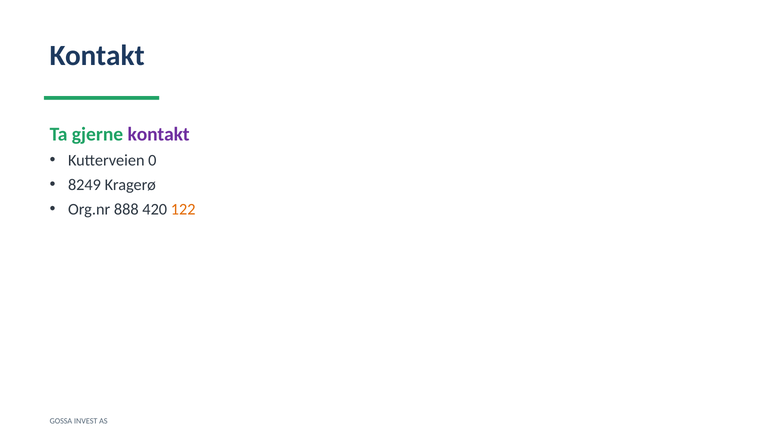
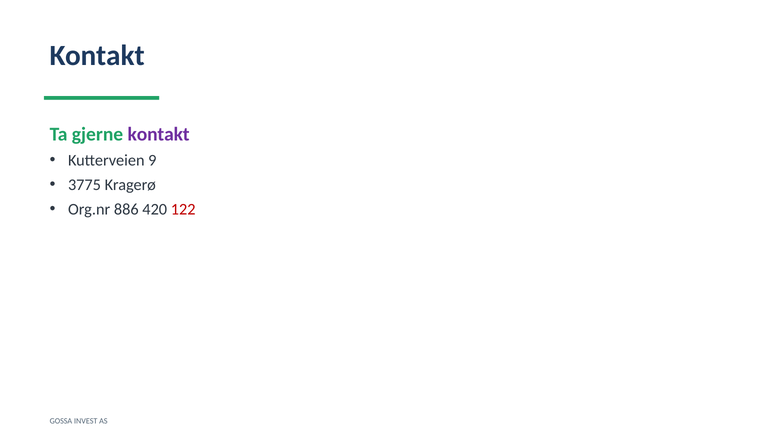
0: 0 -> 9 (152, 161)
8249: 8249 -> 3775 (84, 185)
888: 888 -> 886 (126, 209)
122 colour: orange -> red (183, 209)
